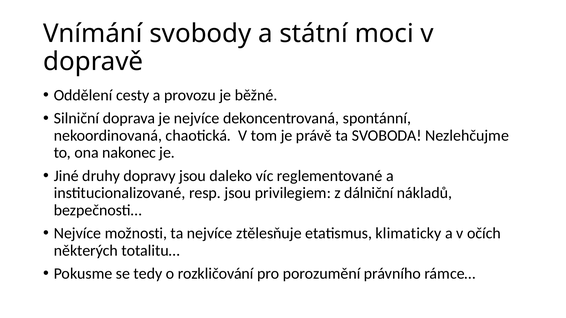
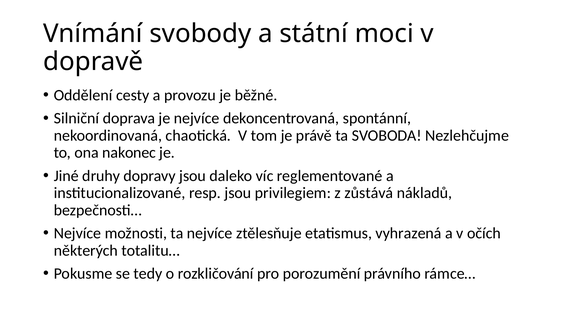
dálniční: dálniční -> zůstává (369, 193)
klimaticky: klimaticky -> vyhrazená (409, 234)
